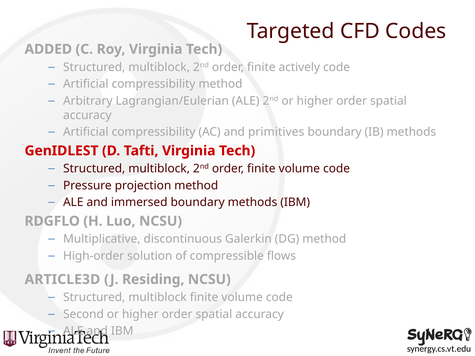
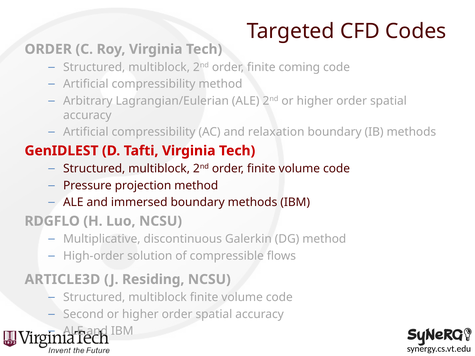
ADDED: ADDED -> ORDER (48, 49)
actively: actively -> coming (299, 67)
primitives: primitives -> relaxation (276, 132)
